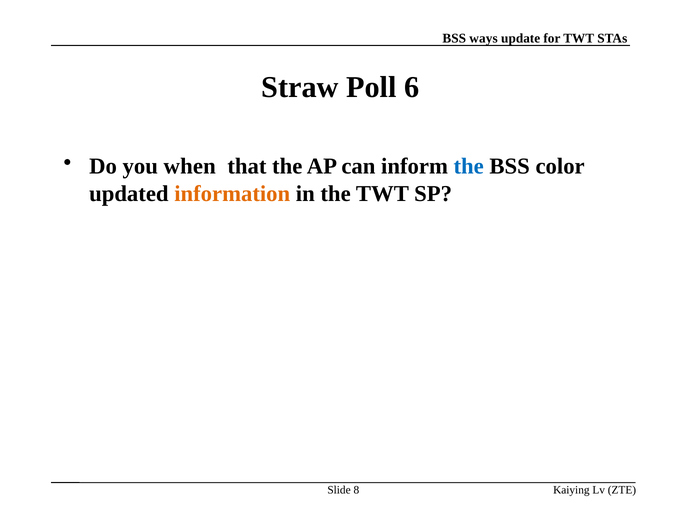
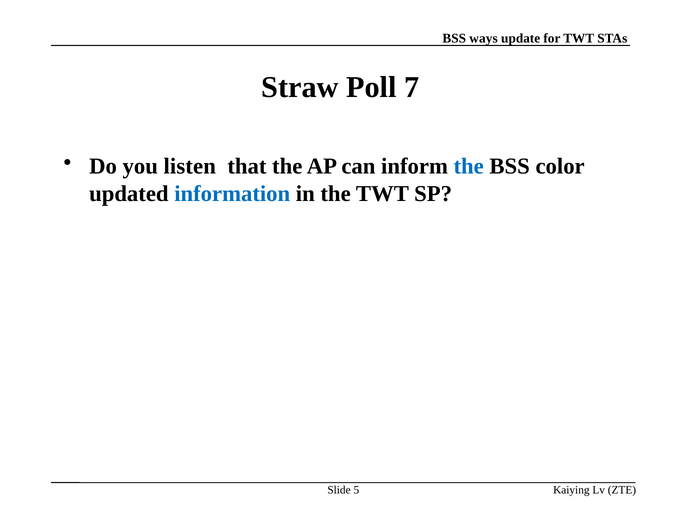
6: 6 -> 7 (412, 87)
when: when -> listen (190, 166)
information colour: orange -> blue (232, 193)
8: 8 -> 5 (356, 490)
